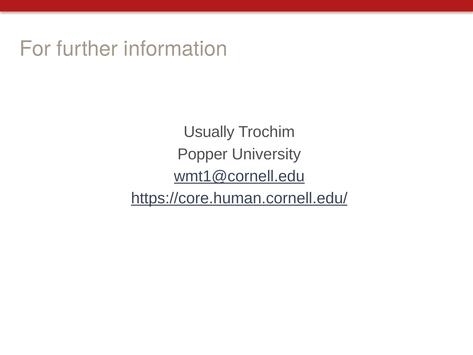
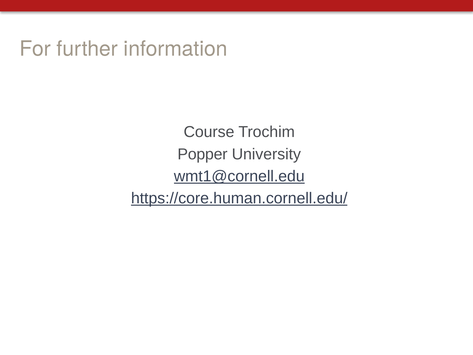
Usually: Usually -> Course (209, 132)
